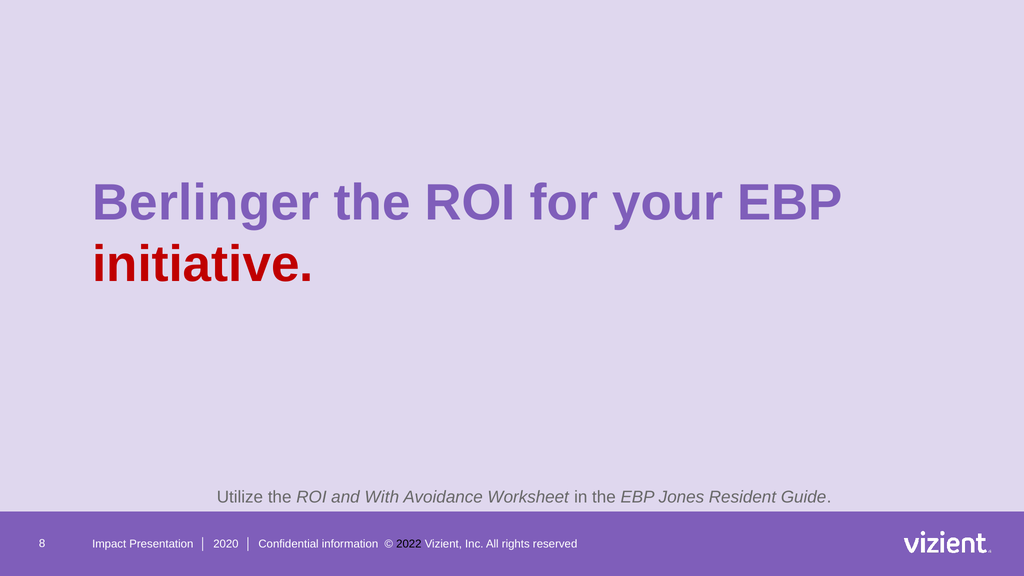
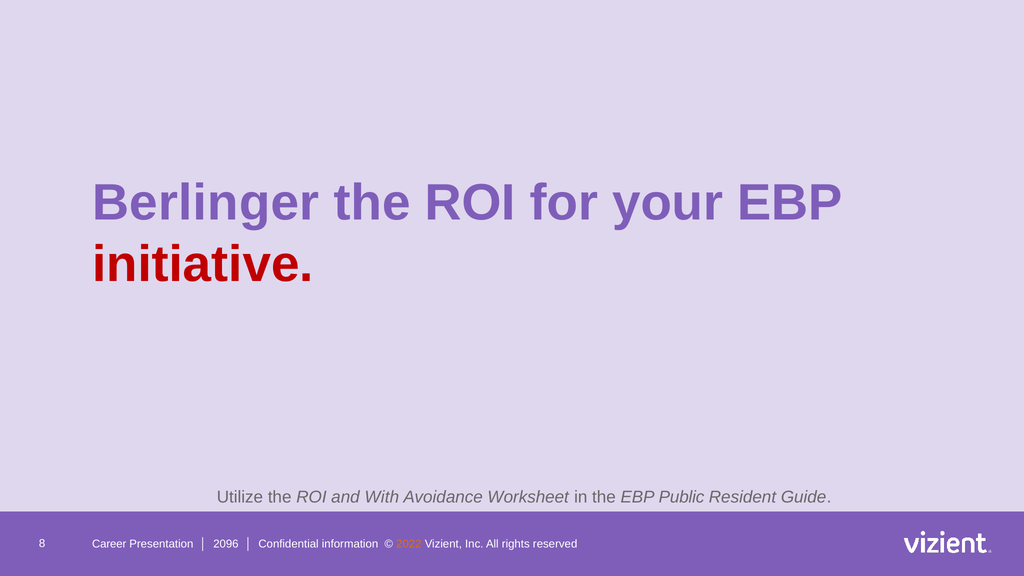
Jones: Jones -> Public (682, 497)
Impact: Impact -> Career (109, 544)
2020: 2020 -> 2096 (226, 544)
2022 colour: black -> orange (409, 544)
